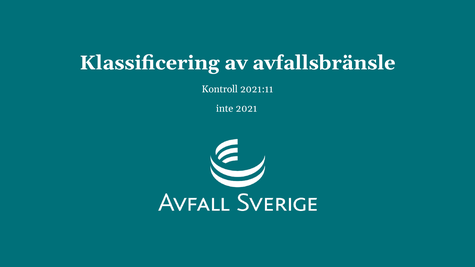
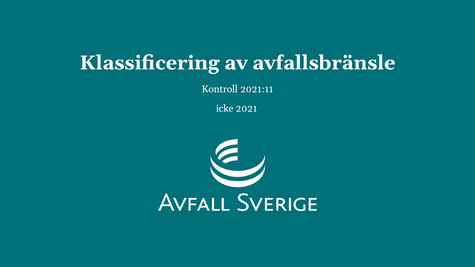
inte: inte -> icke (225, 109)
